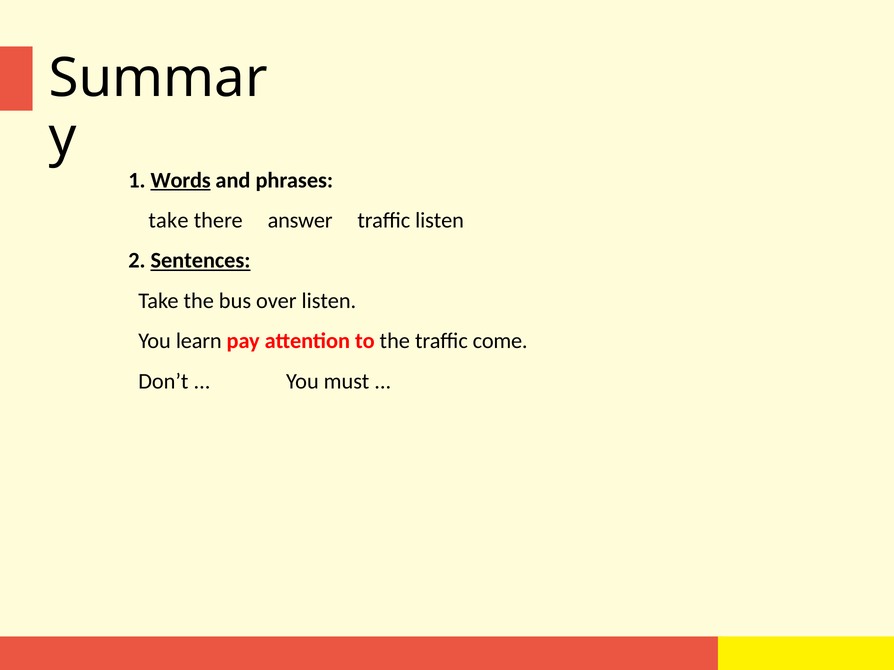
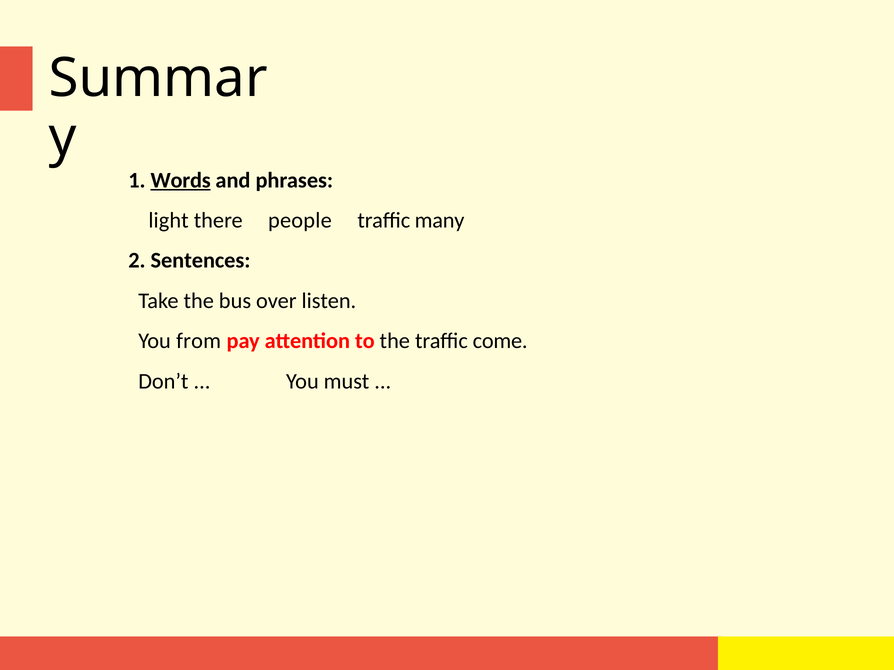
take: take -> light (169, 221)
answer: answer -> people (300, 221)
traffic listen: listen -> many (440, 221)
Sentences underline: present -> none (200, 261)
learn: learn -> from (199, 341)
